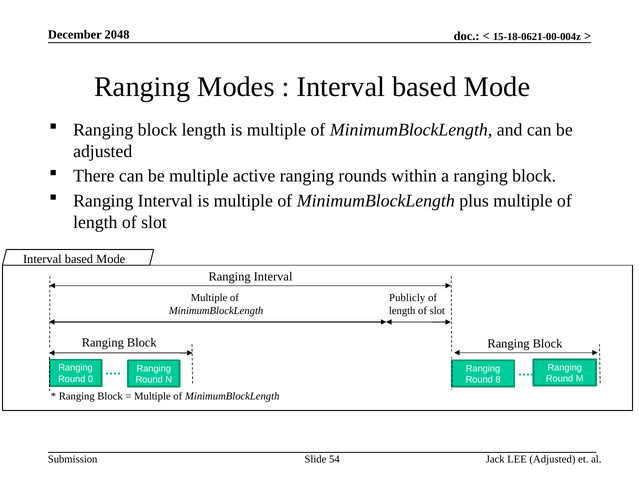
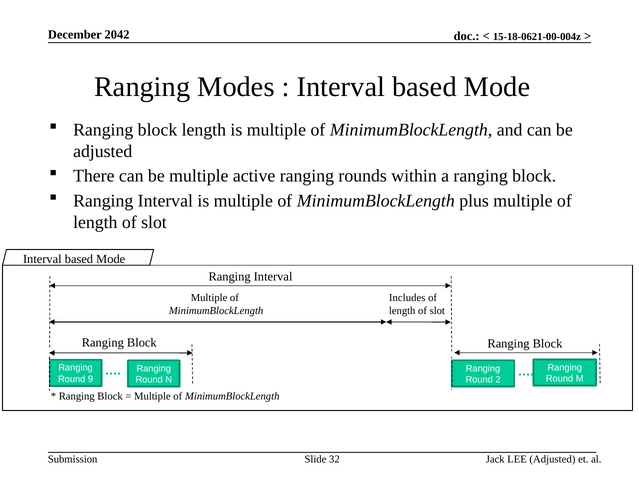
2048: 2048 -> 2042 (117, 35)
Publicly: Publicly -> Includes (407, 298)
0: 0 -> 9 (91, 379)
8: 8 -> 2 (498, 380)
54: 54 -> 32 (334, 460)
